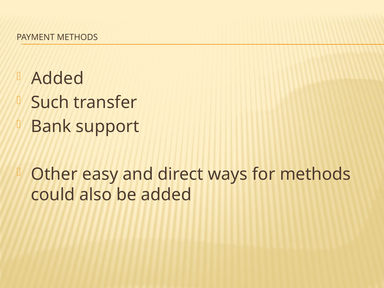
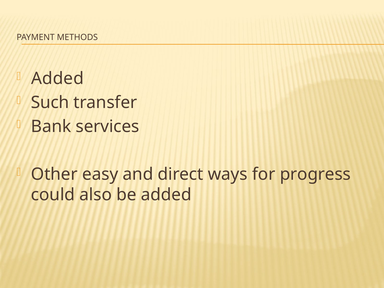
support: support -> services (108, 126)
for methods: methods -> progress (315, 174)
